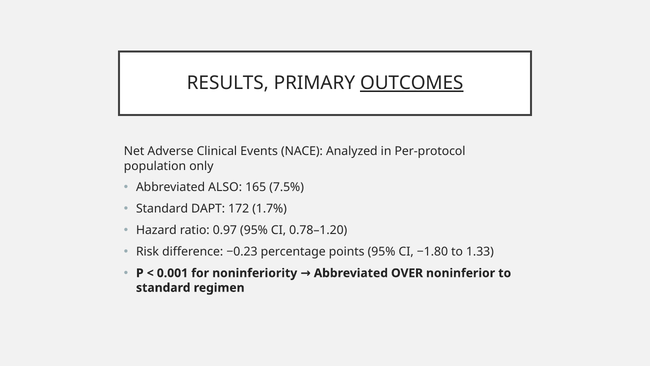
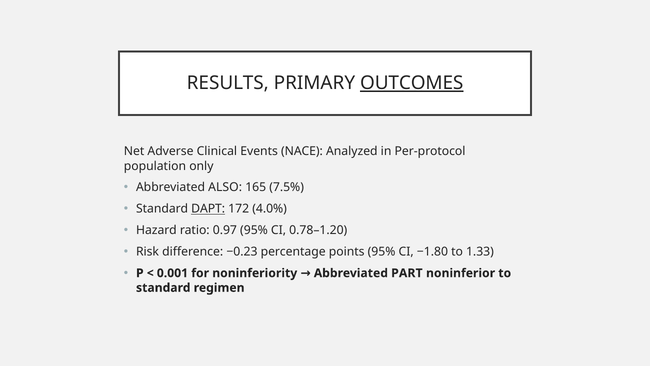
DAPT underline: none -> present (208, 209)
1.7%: 1.7% -> 4.0% (270, 209)
OVER: OVER -> PART (407, 273)
